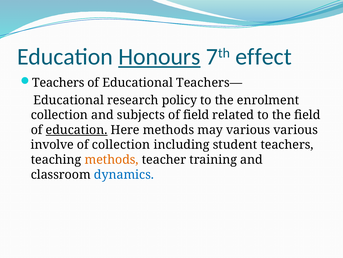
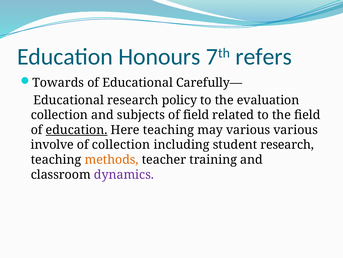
Honours underline: present -> none (159, 57)
effect: effect -> refers (264, 57)
Teachers: Teachers -> Towards (58, 83)
Teachers—: Teachers— -> Carefully— (209, 83)
enrolment: enrolment -> evaluation (268, 100)
Here methods: methods -> teaching (168, 130)
student teachers: teachers -> research (287, 144)
dynamics colour: blue -> purple (124, 174)
